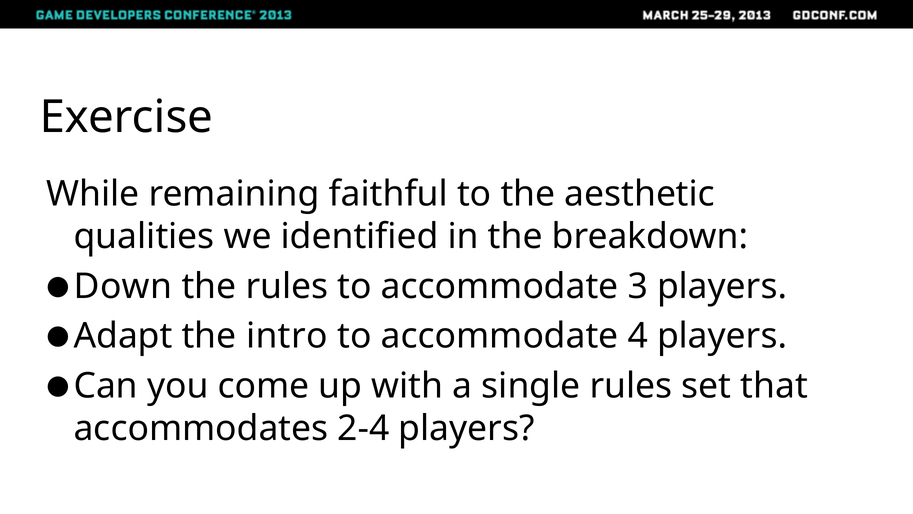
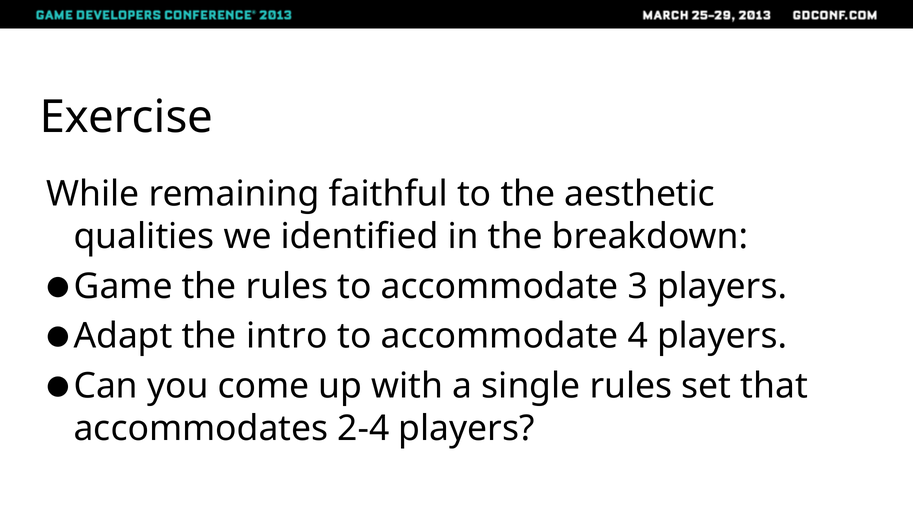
Down: Down -> Game (123, 286)
